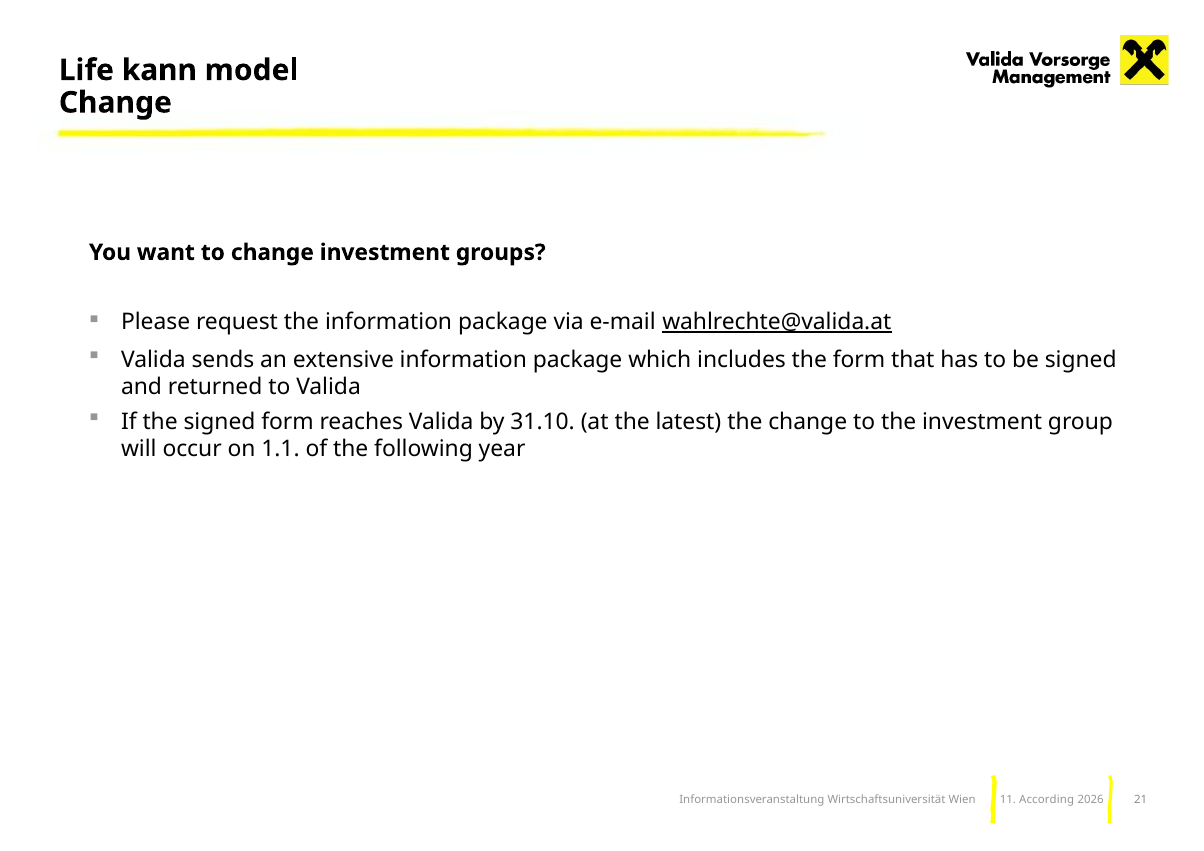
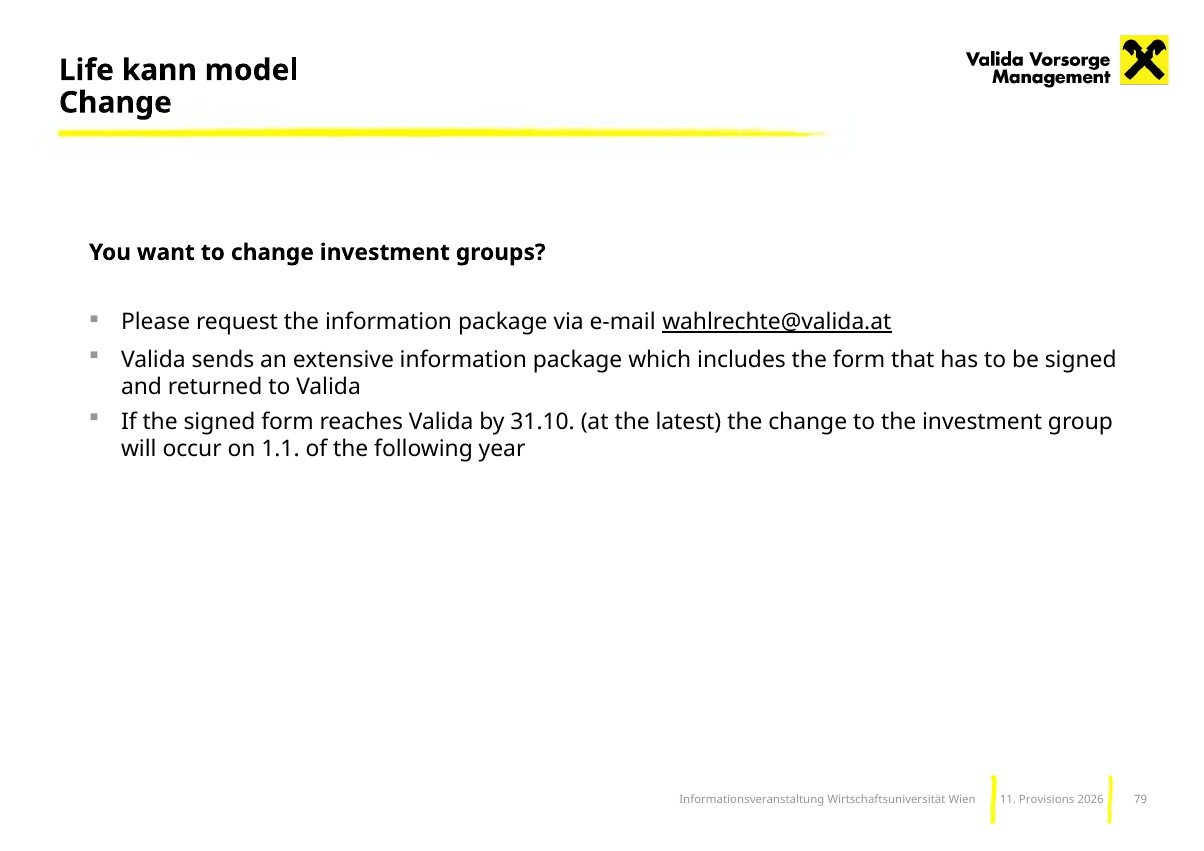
According: According -> Provisions (1047, 800)
21: 21 -> 79 (1141, 800)
